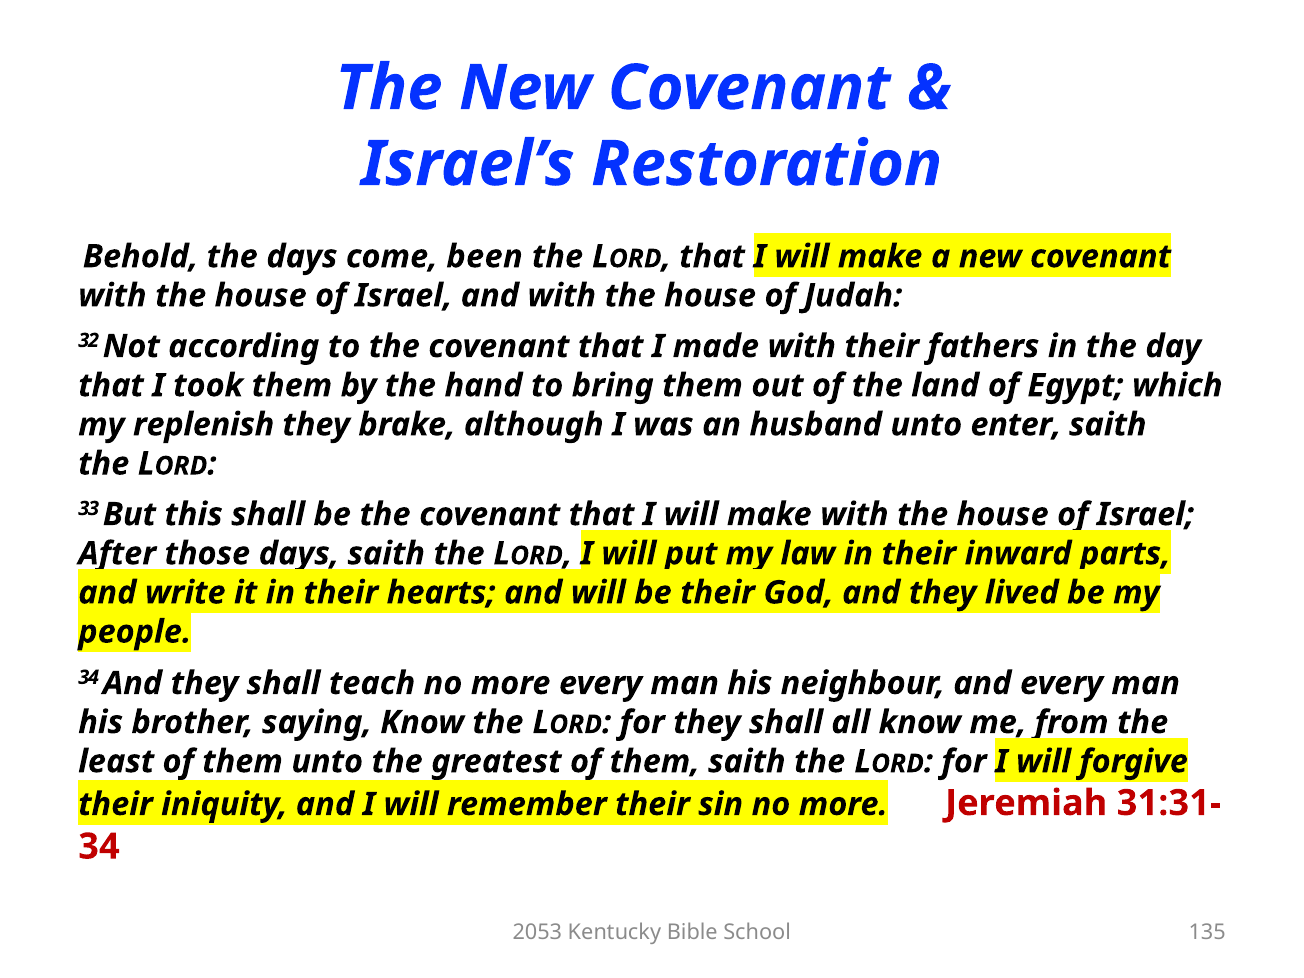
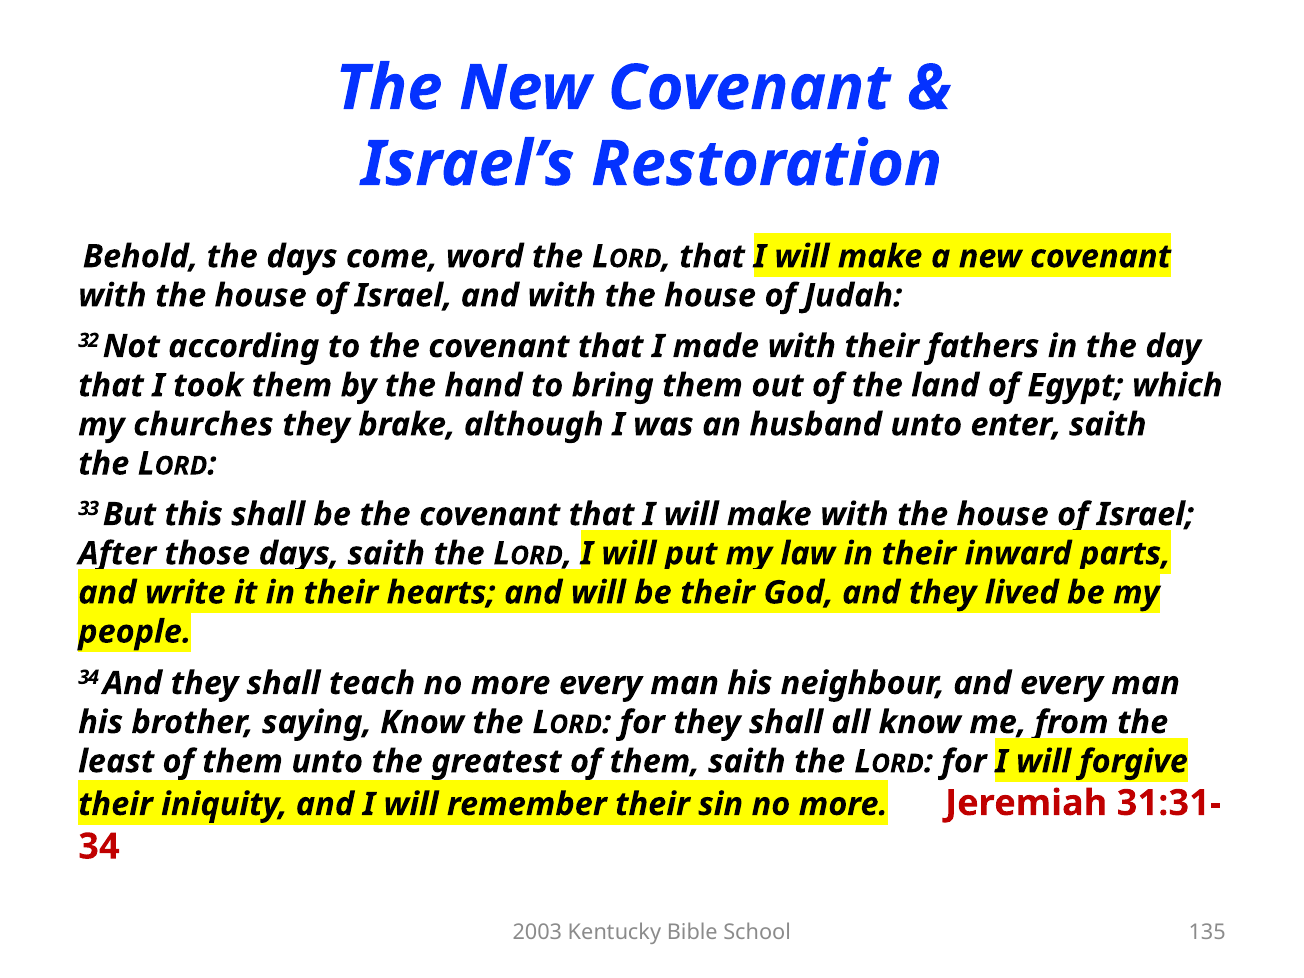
been: been -> word (485, 257)
replenish: replenish -> churches (203, 425)
2053: 2053 -> 2003 (537, 932)
